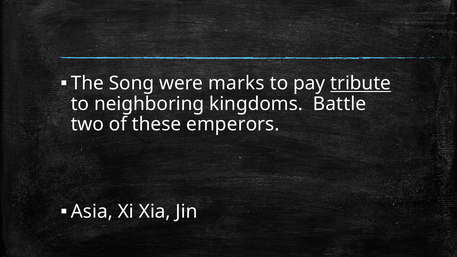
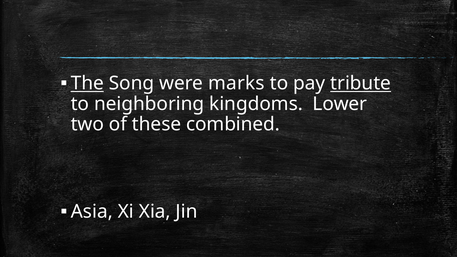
The underline: none -> present (87, 83)
Battle: Battle -> Lower (340, 104)
emperors: emperors -> combined (233, 124)
